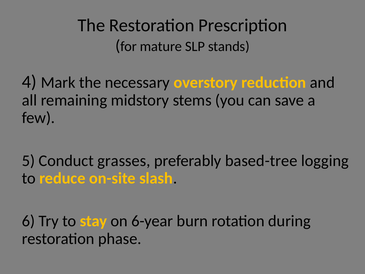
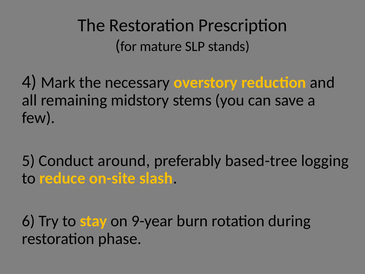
grasses: grasses -> around (124, 161)
6-year: 6-year -> 9-year (152, 221)
